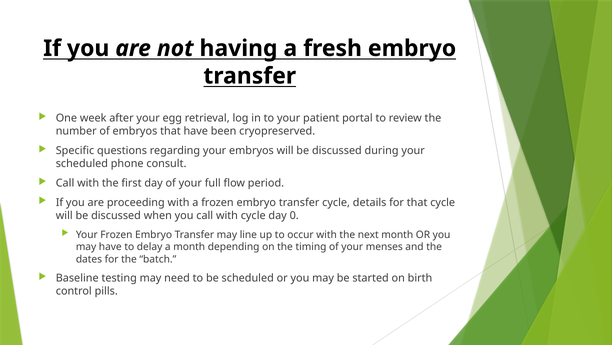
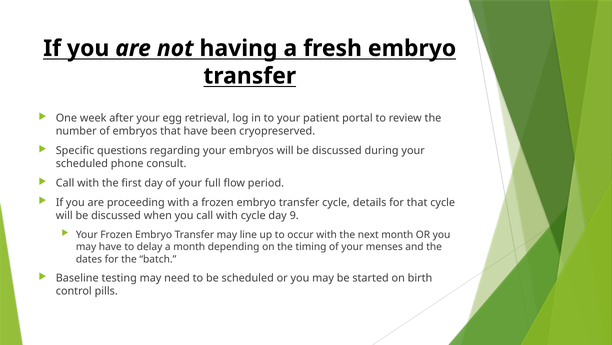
0: 0 -> 9 (294, 215)
